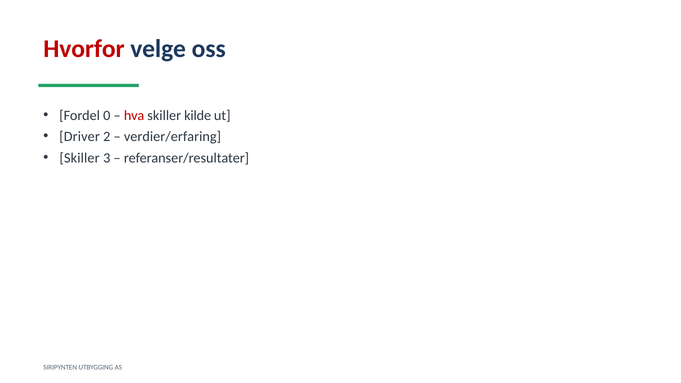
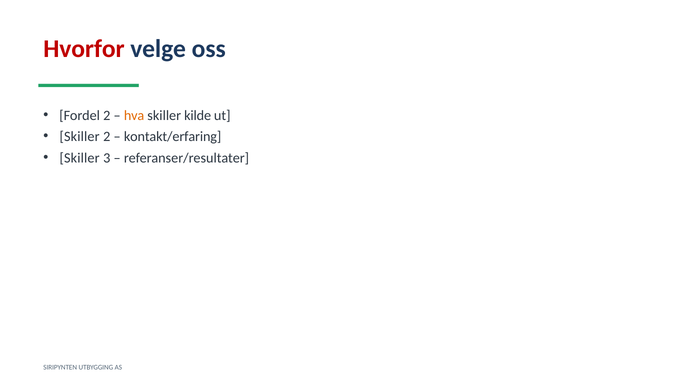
Fordel 0: 0 -> 2 (107, 115)
hva colour: red -> orange (134, 115)
Driver: Driver -> Skiller (80, 137)
verdier/erfaring: verdier/erfaring -> kontakt/erfaring (173, 137)
